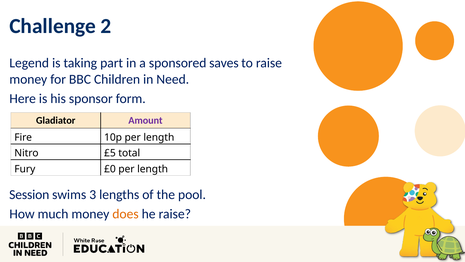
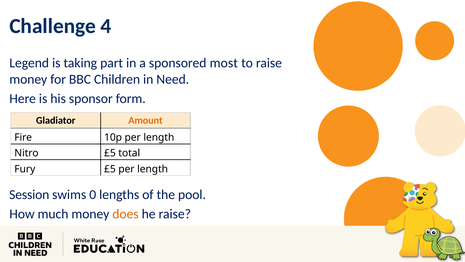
2: 2 -> 4 (106, 26)
saves: saves -> most (224, 63)
Amount colour: purple -> orange (145, 120)
Fury £0: £0 -> £5 (110, 169)
3: 3 -> 0 (93, 194)
